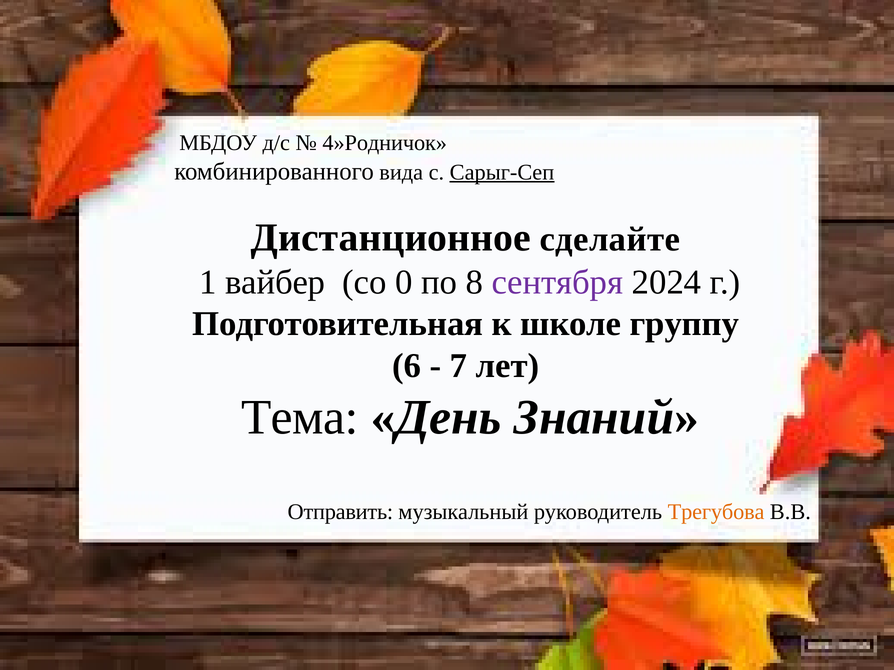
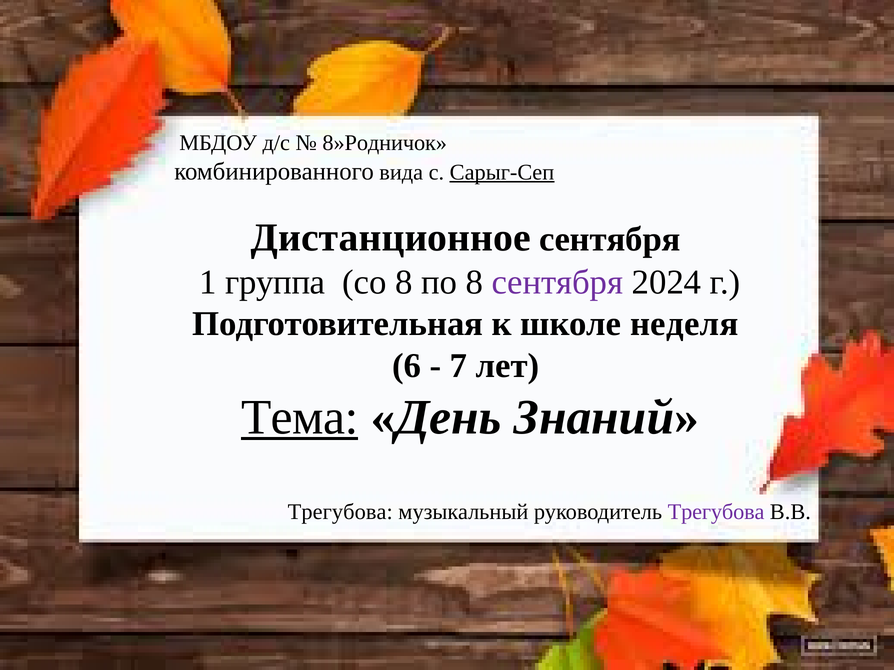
4»Родничок: 4»Родничок -> 8»Родничок (385, 143)
Дистанционное сделайте: сделайте -> сентября (610, 240)
вайбер: вайбер -> группа (275, 282)
со 0: 0 -> 8 (404, 282)
группу: группу -> неделя (684, 324)
Тема underline: none -> present (300, 418)
Отправить: Отправить -> Трегубова (340, 512)
Трегубова colour: orange -> purple (716, 512)
